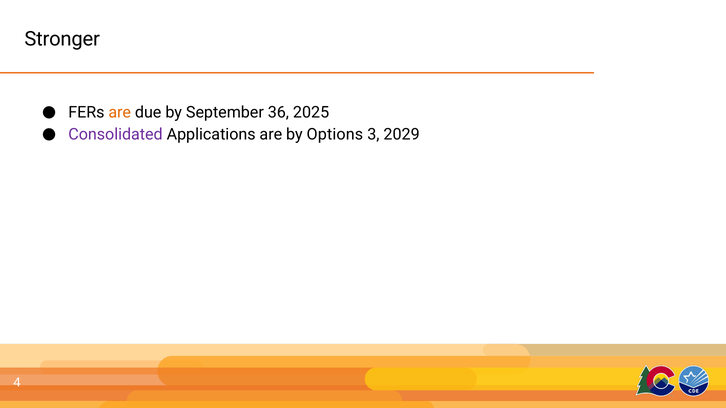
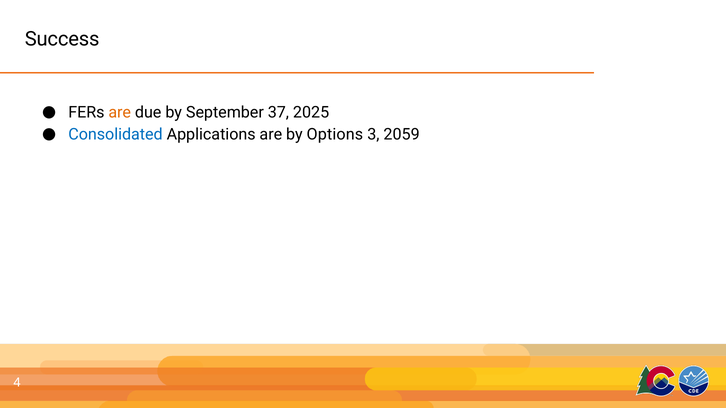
Stronger: Stronger -> Success (62, 39)
36: 36 -> 37 (278, 112)
Consolidated colour: purple -> blue (115, 135)
2029: 2029 -> 2059 (402, 135)
